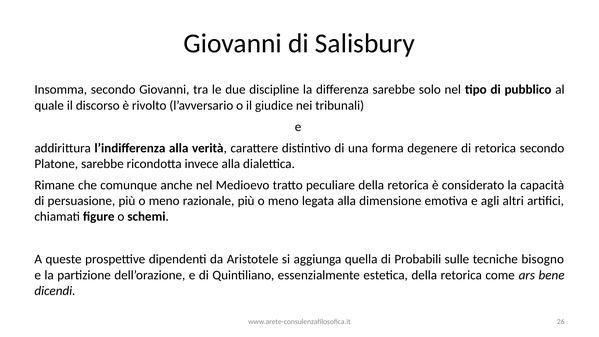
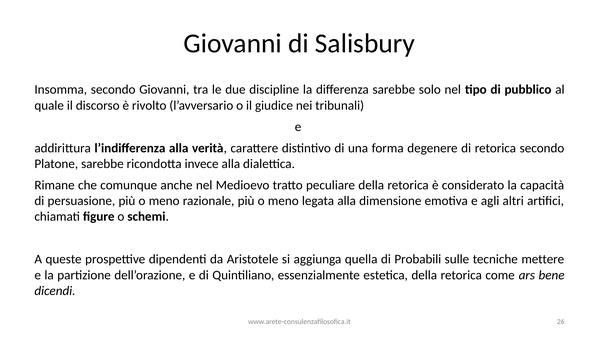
bisogno: bisogno -> mettere (543, 259)
